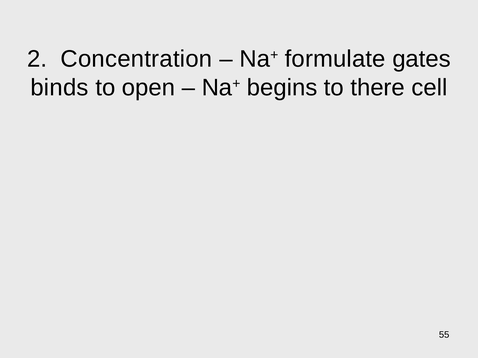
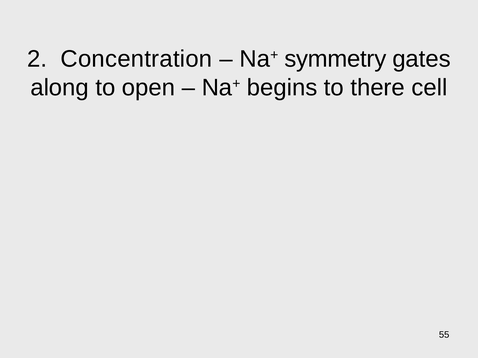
formulate: formulate -> symmetry (335, 59)
binds: binds -> along (60, 88)
